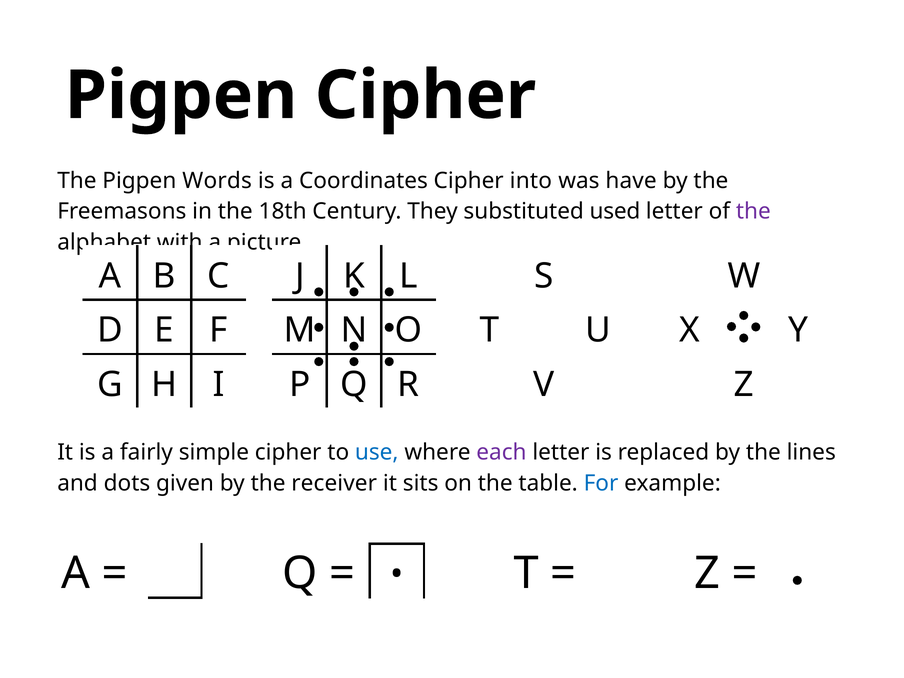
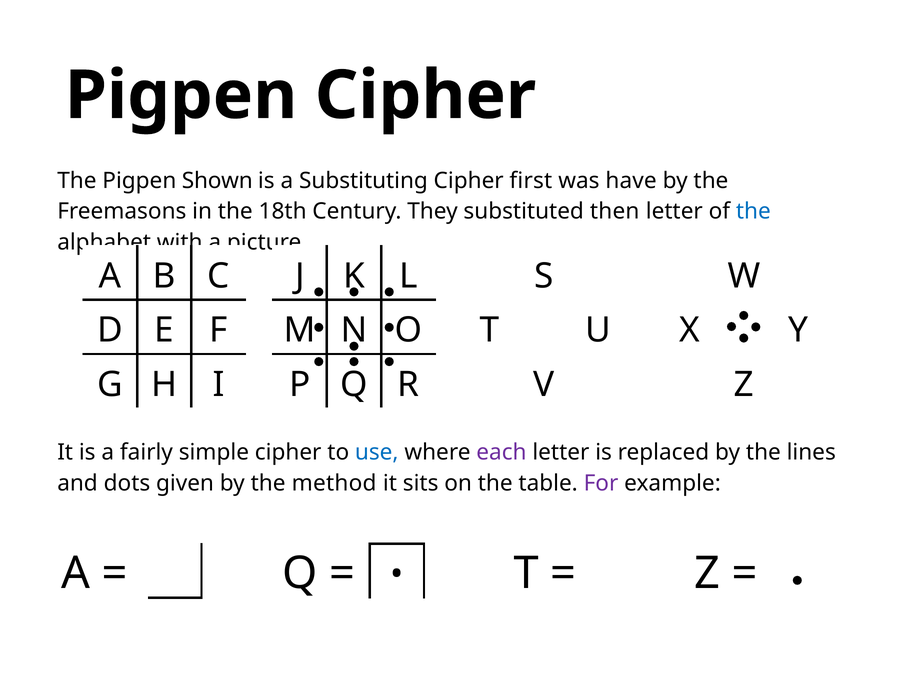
Words: Words -> Shown (217, 181)
Coordinates: Coordinates -> Substituting (363, 181)
into: into -> first (531, 181)
used: used -> then (615, 211)
the colour: purple -> blue (753, 211)
receiver: receiver -> method (334, 483)
For colour: blue -> purple (601, 483)
